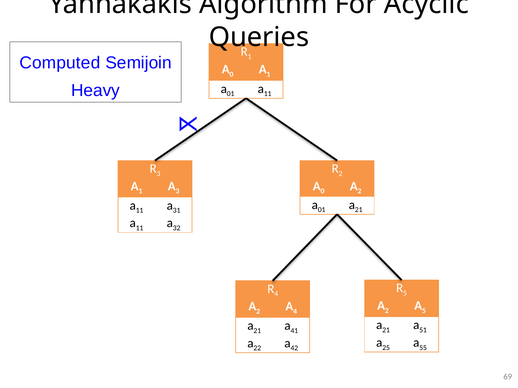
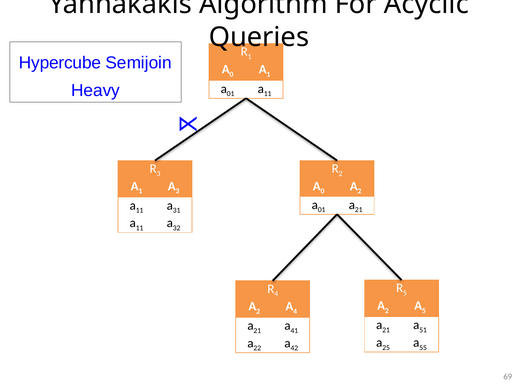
Computed: Computed -> Hypercube (60, 63)
